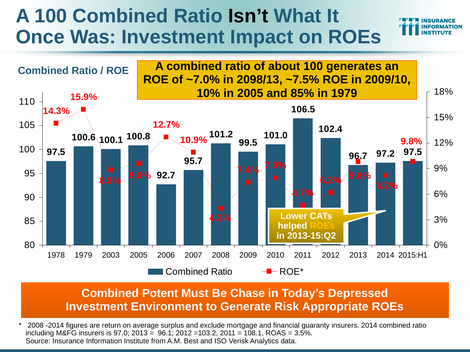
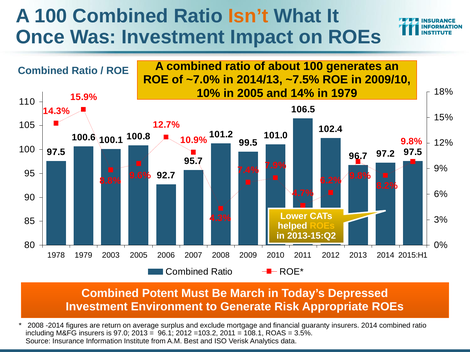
Isn’t colour: black -> orange (248, 16)
2098/13: 2098/13 -> 2014/13 (260, 80)
85%: 85% -> 14% (302, 93)
Chase: Chase -> March (247, 294)
